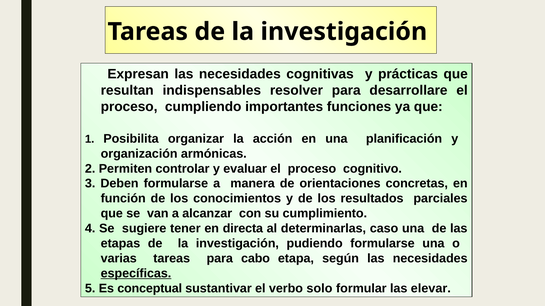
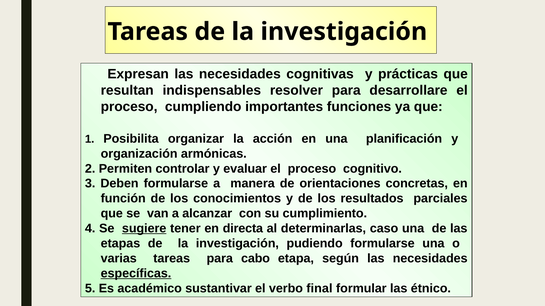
sugiere underline: none -> present (144, 229)
conceptual: conceptual -> académico (150, 289)
solo: solo -> final (319, 289)
elevar: elevar -> étnico (431, 289)
